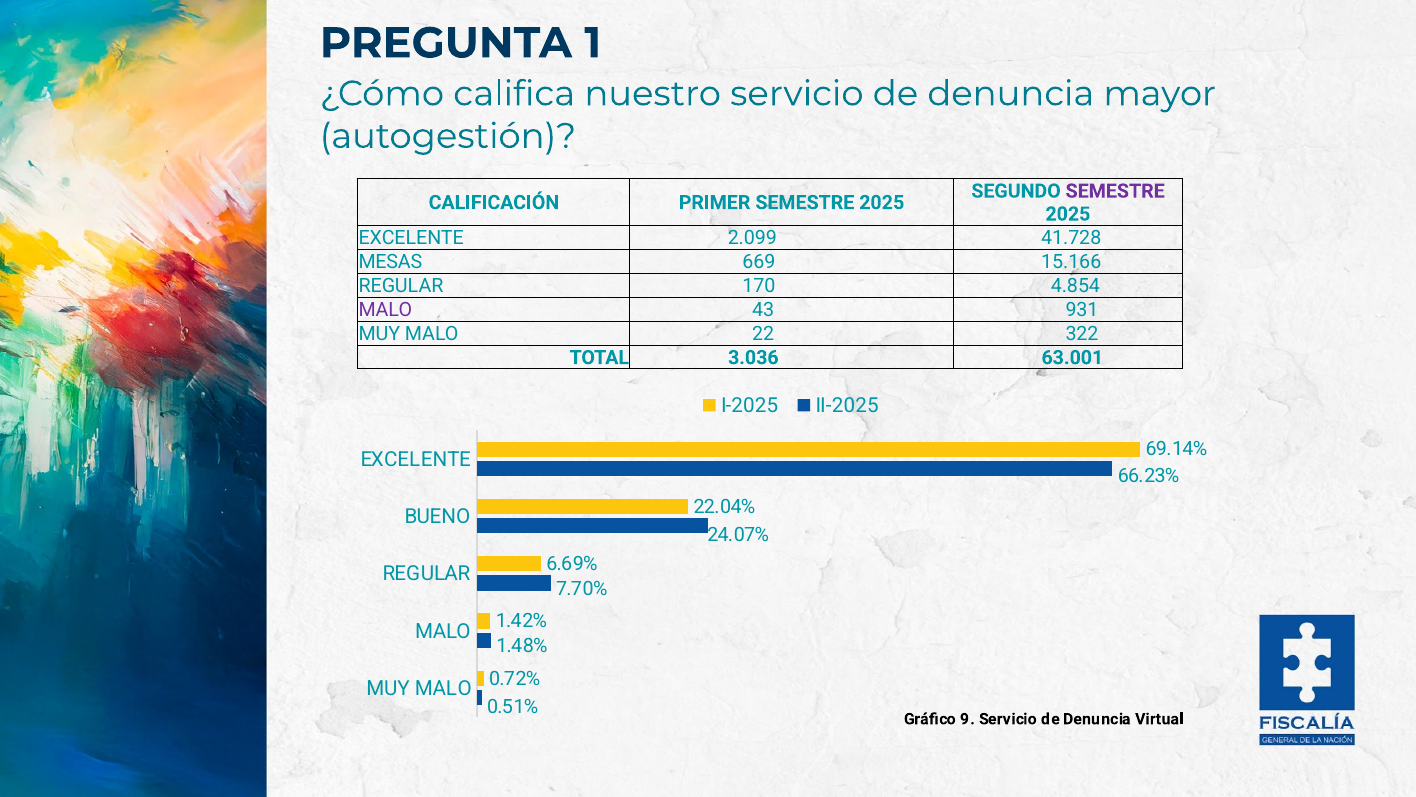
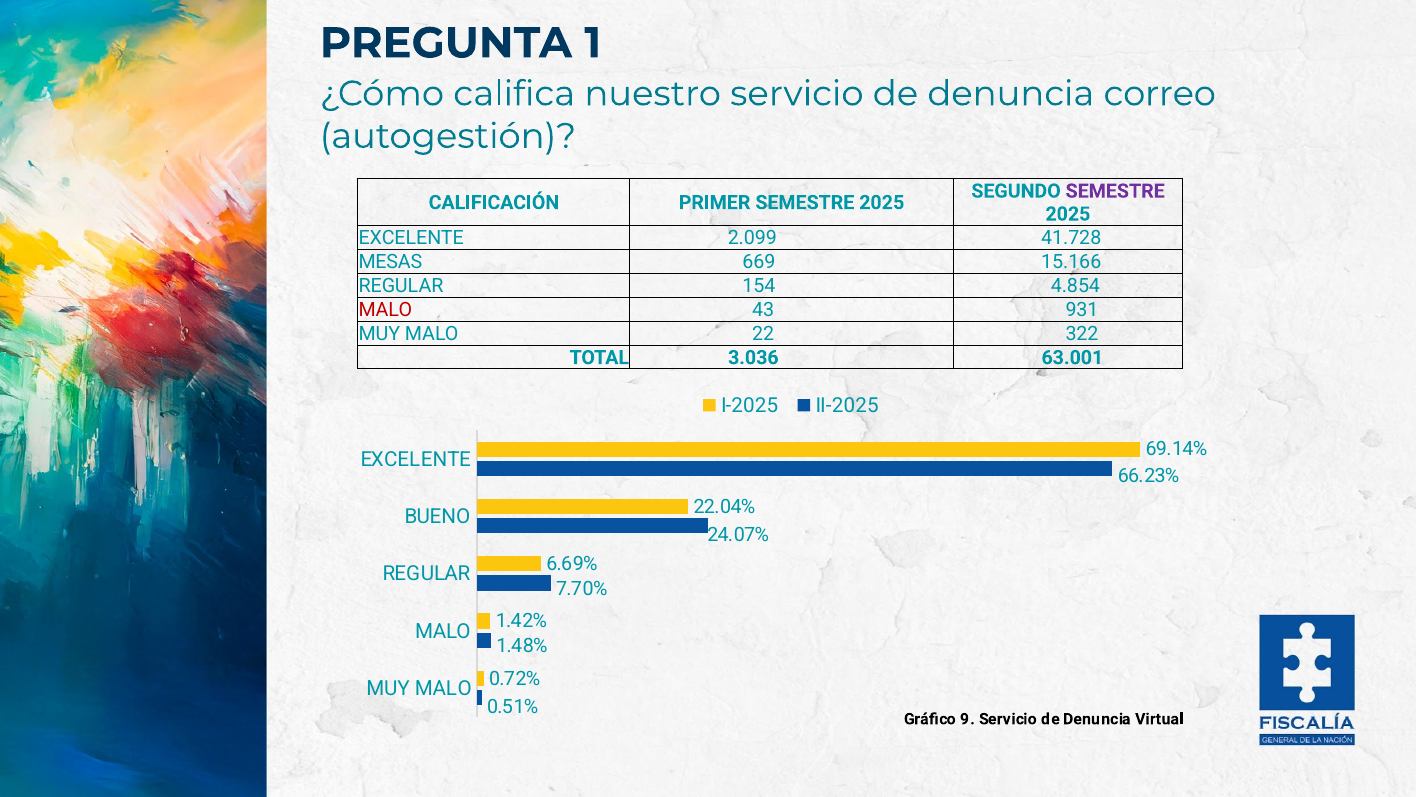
mayor: mayor -> correo (1160, 94)
170: 170 -> 154 (759, 286)
MALO colour: purple -> red (385, 310)
